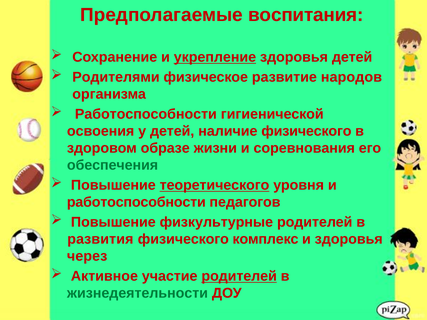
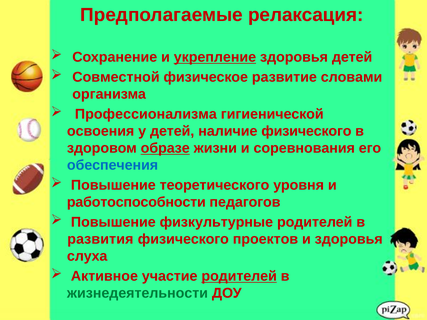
воспитания: воспитания -> релаксация (306, 15)
Родителями: Родителями -> Совместной (116, 77)
народов: народов -> словами (352, 77)
Работоспособности: Работоспособности -> Профессионализма (146, 114)
образе underline: none -> present (165, 148)
обеспечения colour: green -> blue (113, 165)
теоретического underline: present -> none (215, 185)
комплекс: комплекс -> проектов (265, 239)
через: через -> слуха (87, 256)
